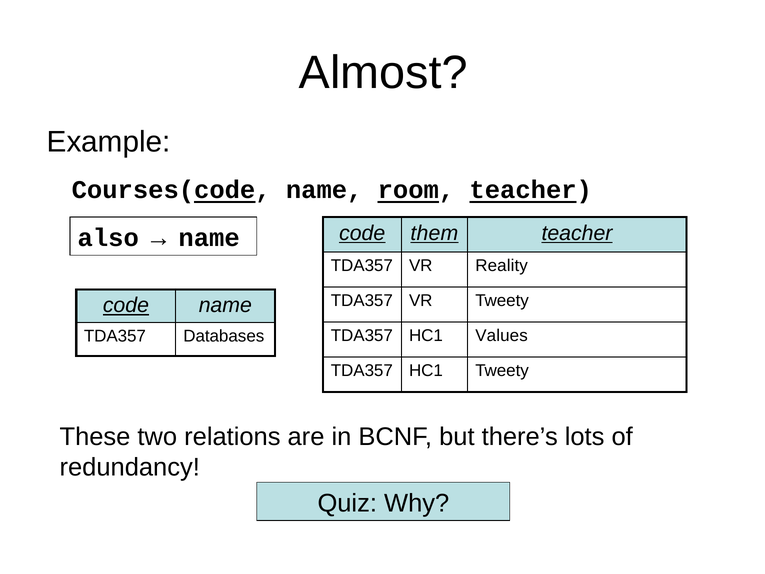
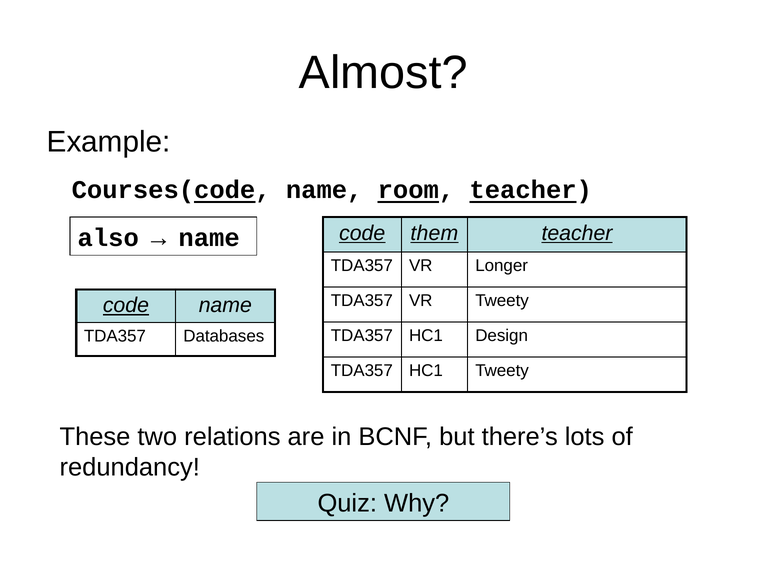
Reality: Reality -> Longer (502, 265)
Values: Values -> Design (502, 335)
